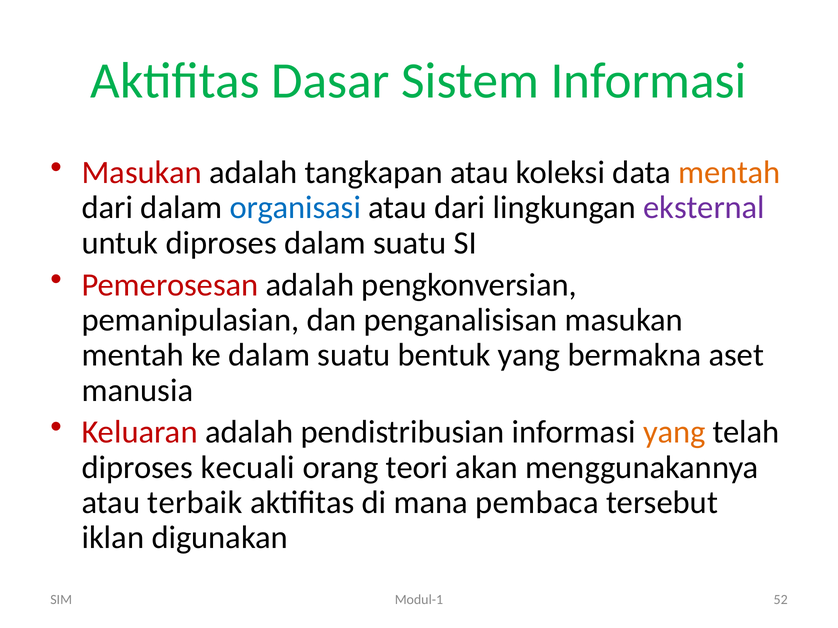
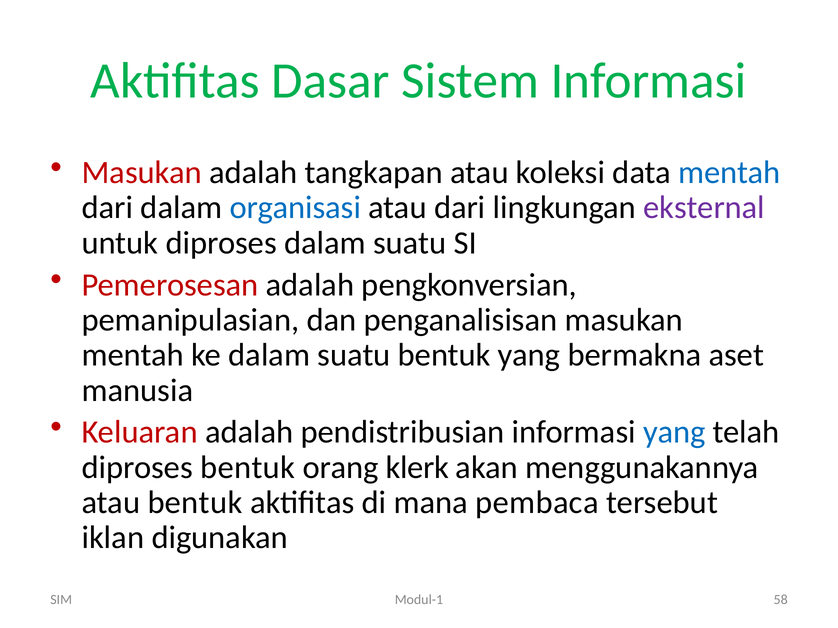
mentah colour: orange -> blue (729, 173)
yang colour: orange -> blue (674, 432)
diproses kecuali: kecuali -> bentuk (248, 468)
teori: teori -> klerk (417, 468)
atau terbaik: terbaik -> bentuk (195, 503)
52: 52 -> 58 (781, 600)
